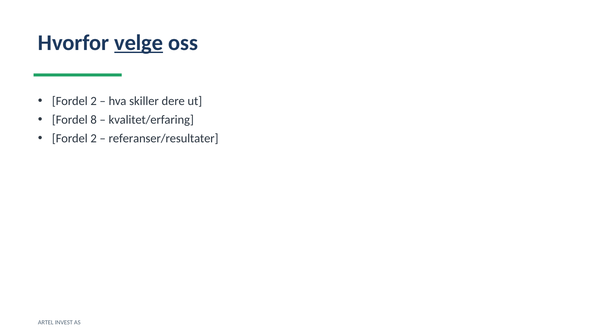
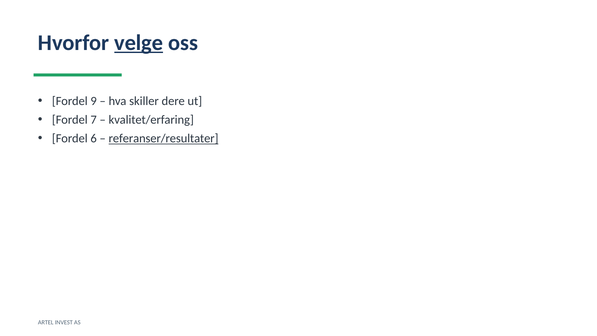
2: 2 -> 9 (94, 101)
8: 8 -> 7 (94, 120)
2: 2 -> 6 (94, 138)
referanser/resultater underline: none -> present (164, 138)
